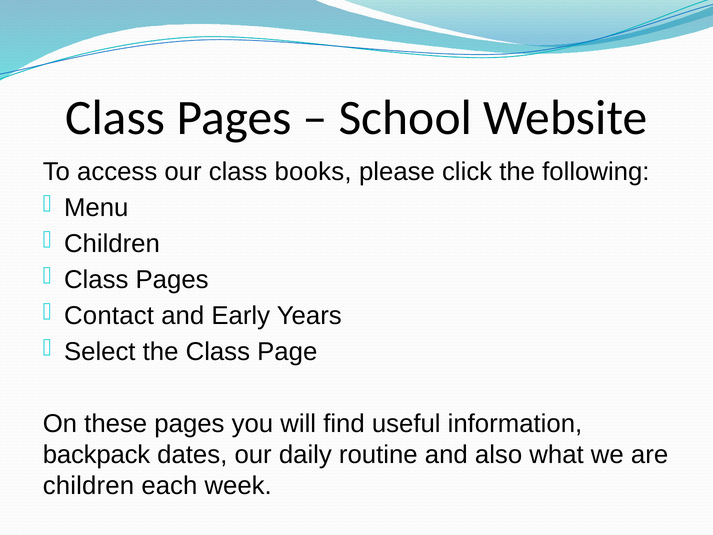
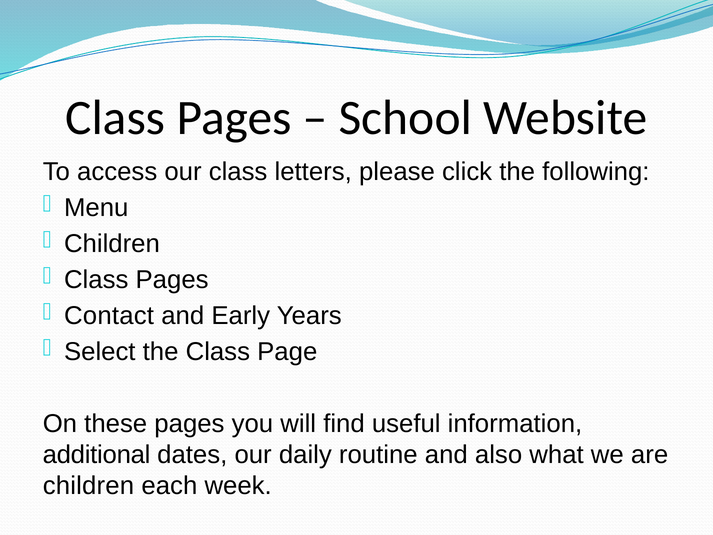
books: books -> letters (313, 172)
backpack: backpack -> additional (97, 455)
